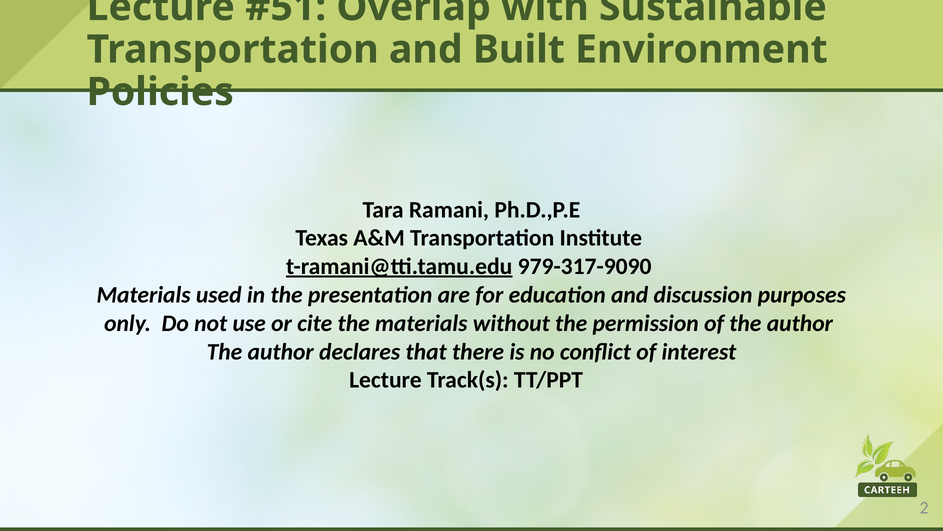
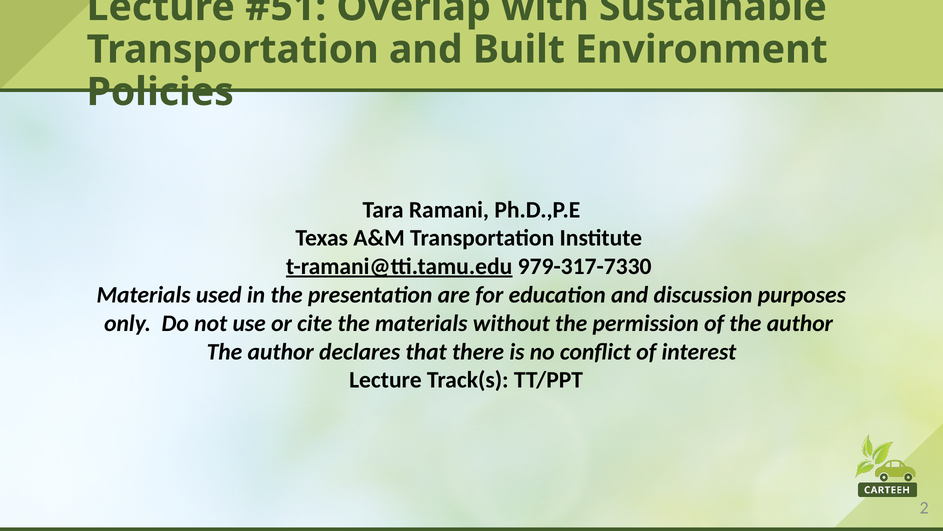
979-317-9090: 979-317-9090 -> 979-317-7330 (585, 266)
